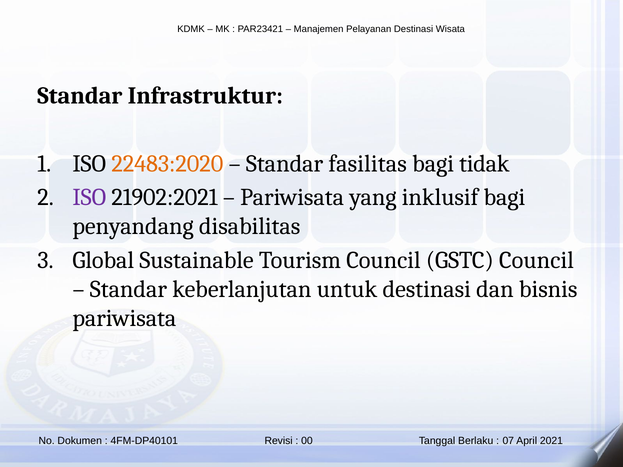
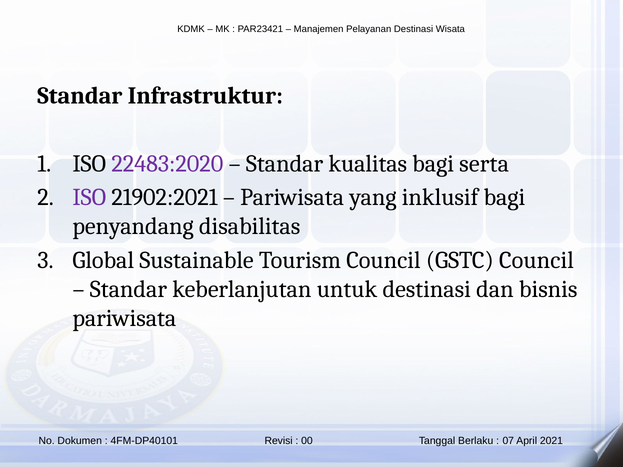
22483:2020 colour: orange -> purple (167, 164)
fasilitas: fasilitas -> kualitas (368, 164)
tidak: tidak -> serta (484, 164)
